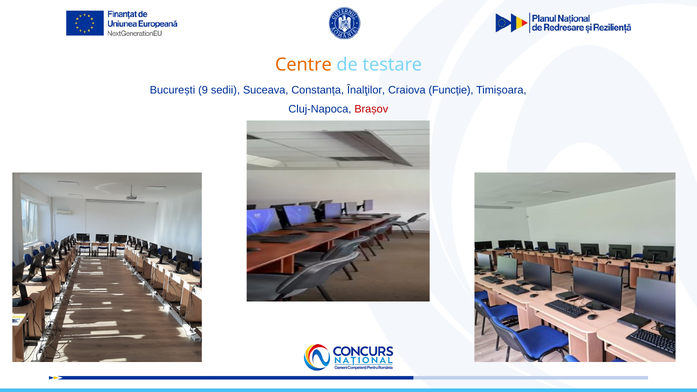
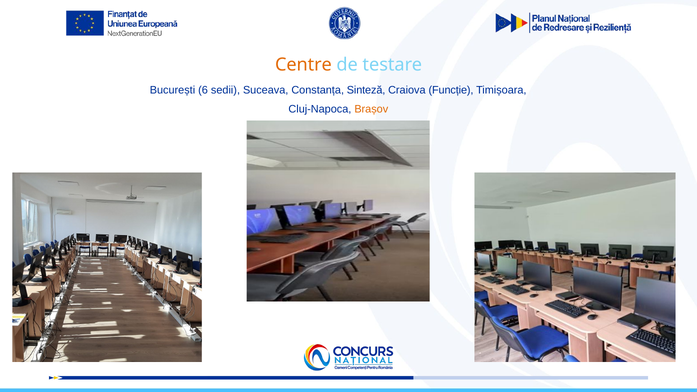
9: 9 -> 6 (203, 90)
Înalţilor: Înalţilor -> Sinteză (366, 90)
Brașov colour: red -> orange (371, 109)
